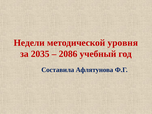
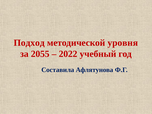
Недели: Недели -> Подход (29, 43)
2035: 2035 -> 2055 (40, 54)
2086: 2086 -> 2022 (68, 54)
